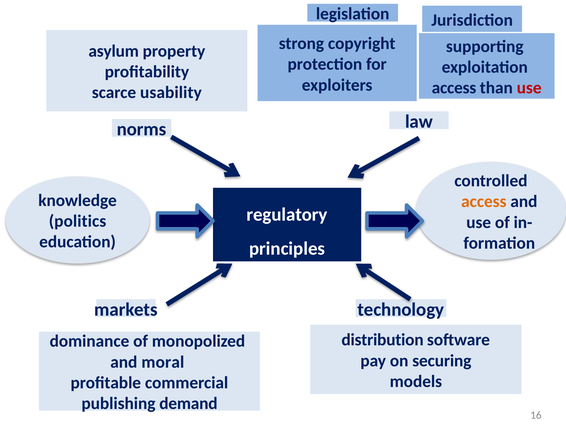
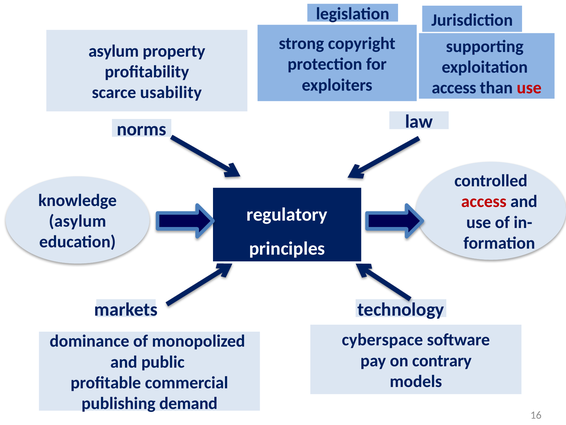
access colour: orange -> red (484, 201)
politics: politics -> asylum (77, 221)
distribution: distribution -> cyberspace (382, 339)
securing: securing -> contrary (442, 360)
moral: moral -> public (163, 362)
